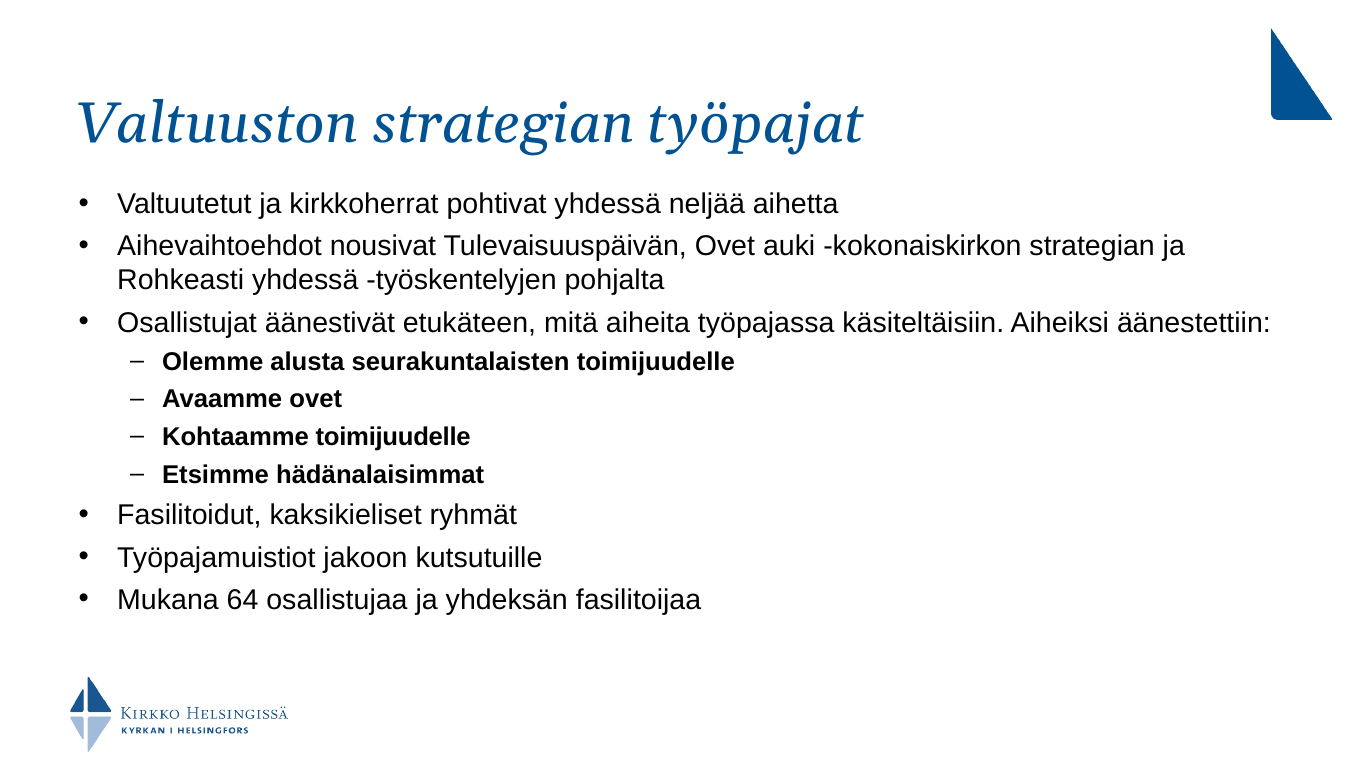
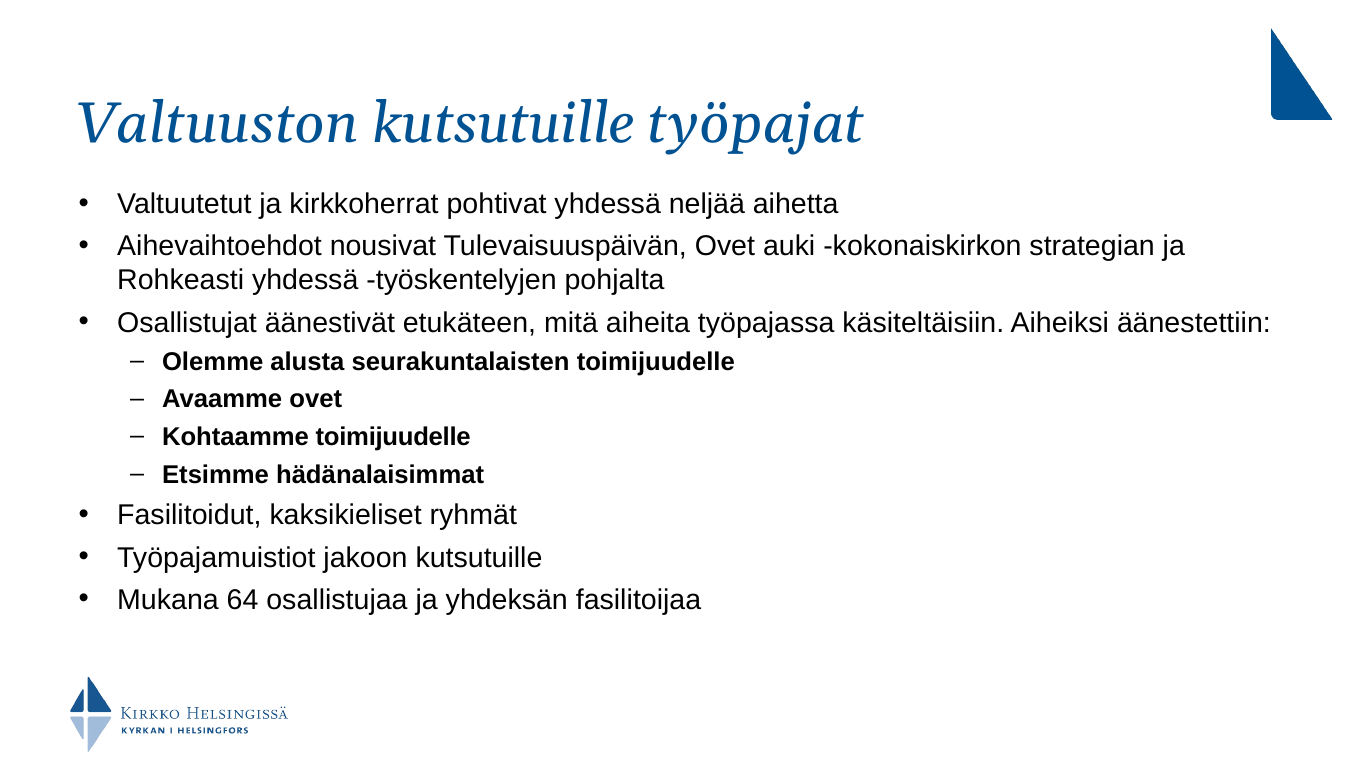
Valtuuston strategian: strategian -> kutsutuille (504, 124)
